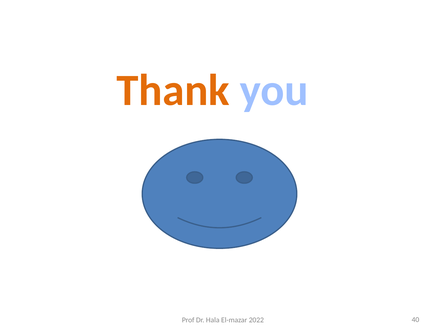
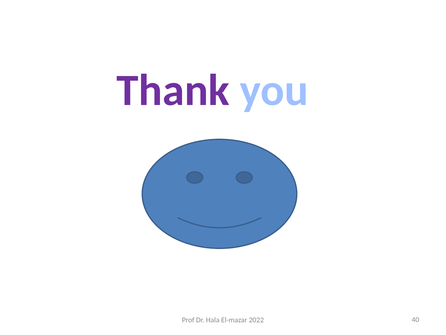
Thank colour: orange -> purple (173, 90)
